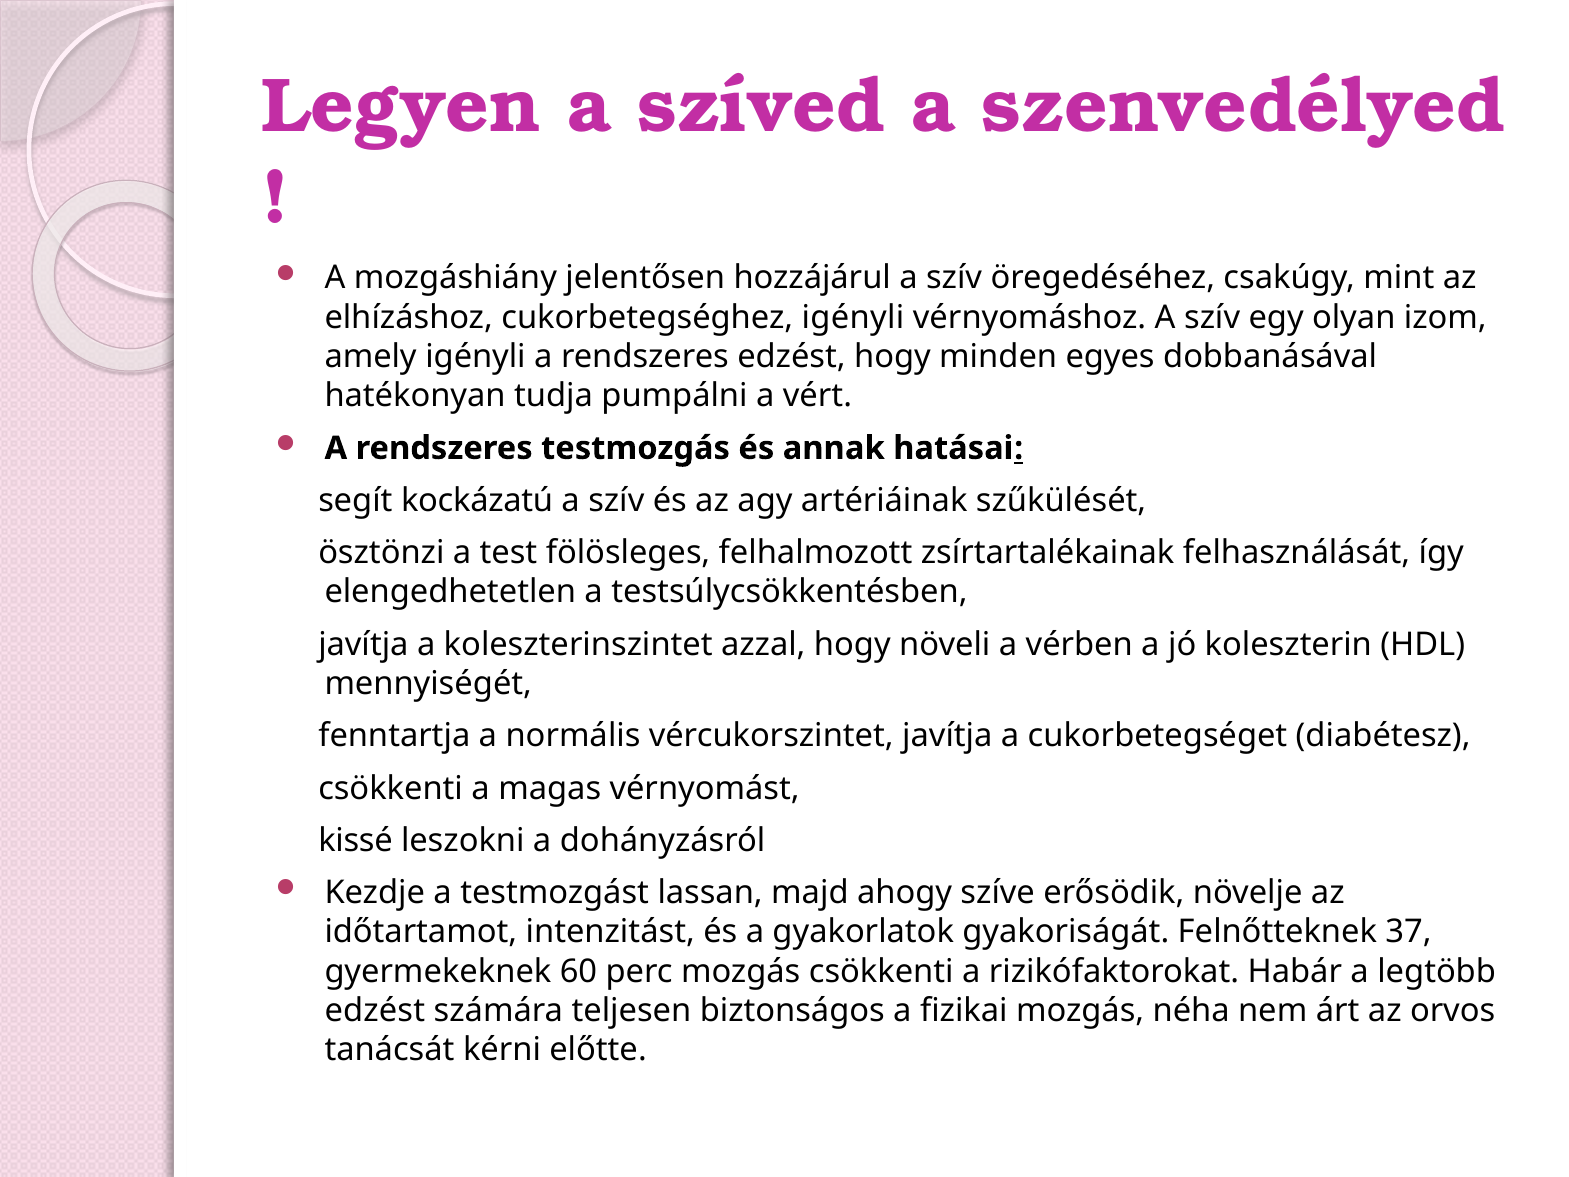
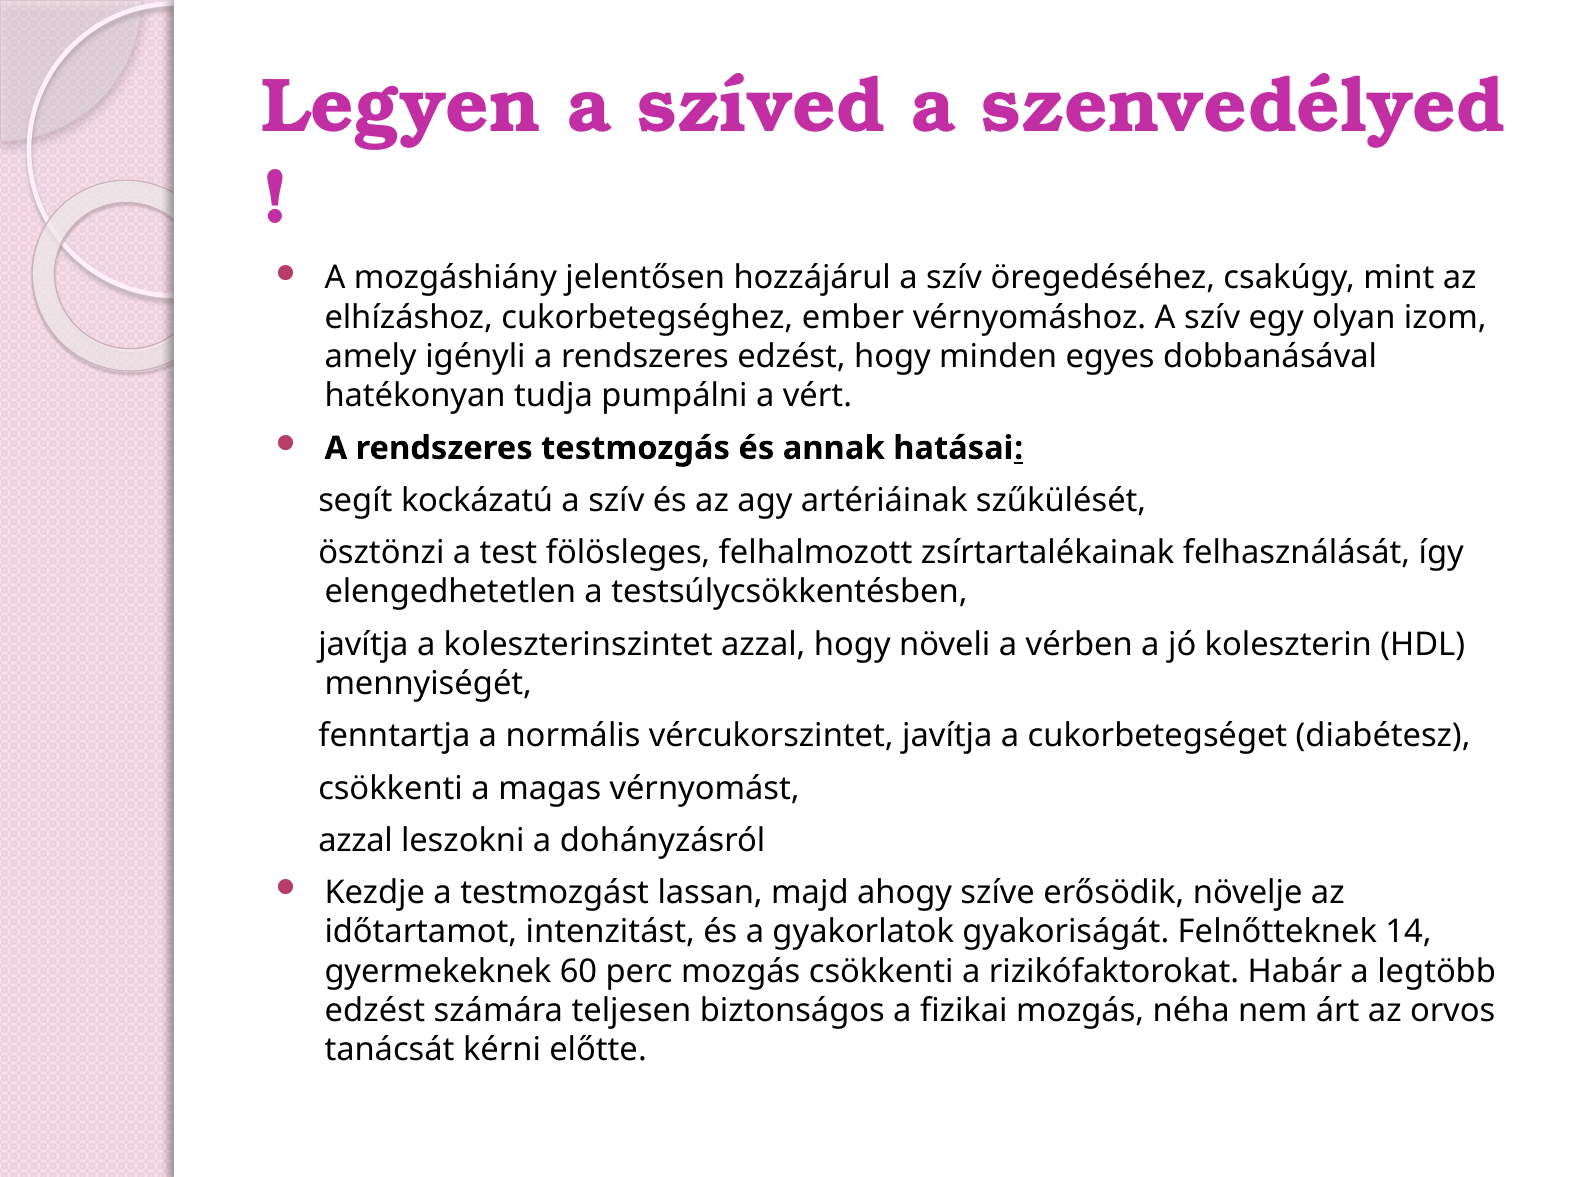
cukorbetegséghez igényli: igényli -> ember (853, 317)
kissé: kissé -> azzal (356, 840)
37: 37 -> 14 (1408, 932)
